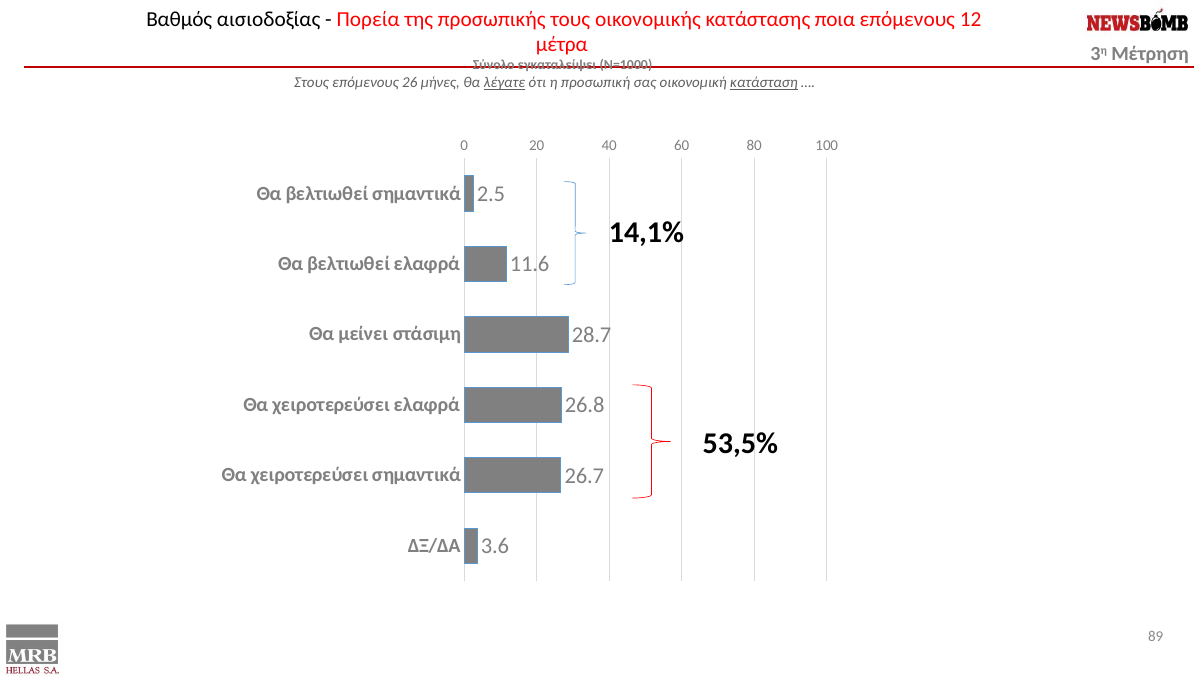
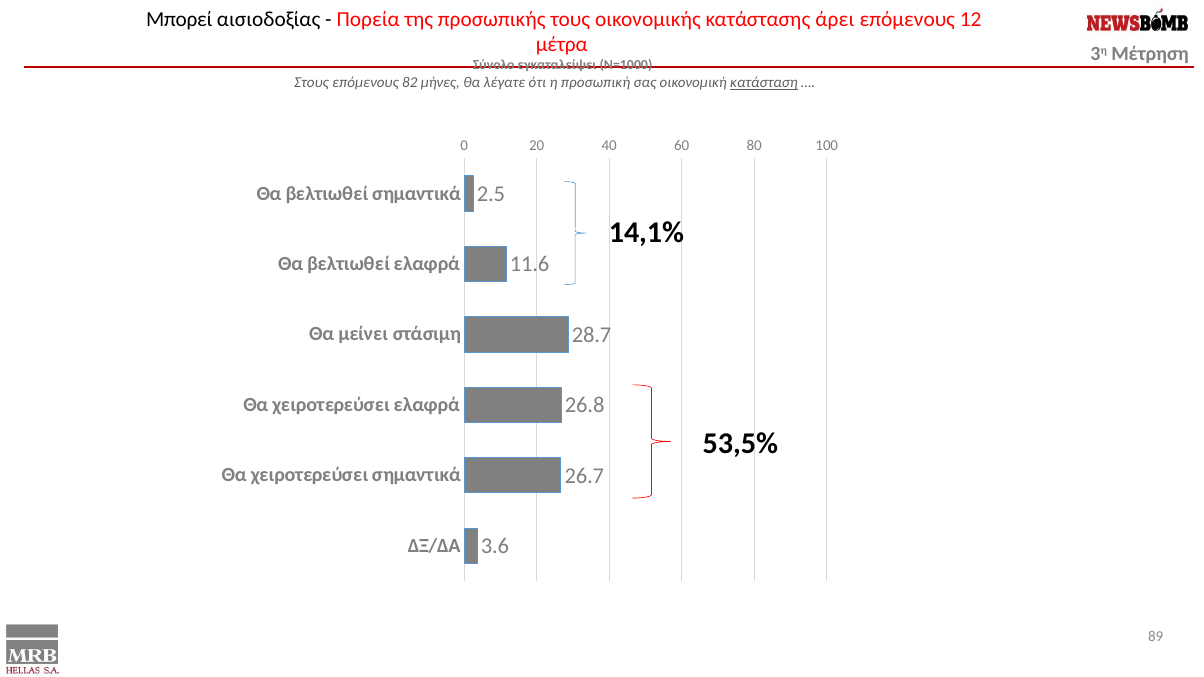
Βαθμός: Βαθμός -> Μπορεί (179, 19)
ποια: ποια -> άρει (835, 19)
26: 26 -> 82 (410, 83)
λέγατε underline: present -> none (504, 83)
